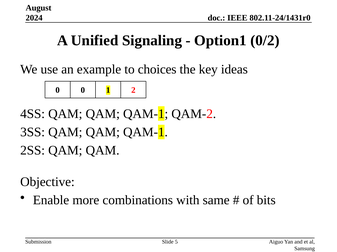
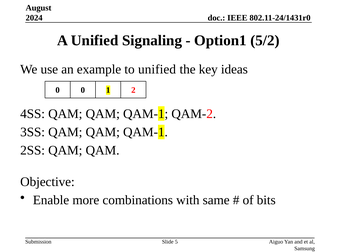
0/2: 0/2 -> 5/2 (265, 41)
to choices: choices -> unified (157, 69)
